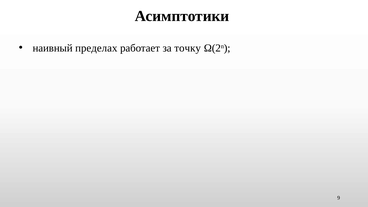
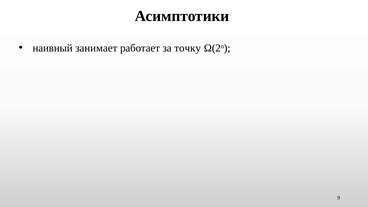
пределах: пределах -> занимает (96, 48)
